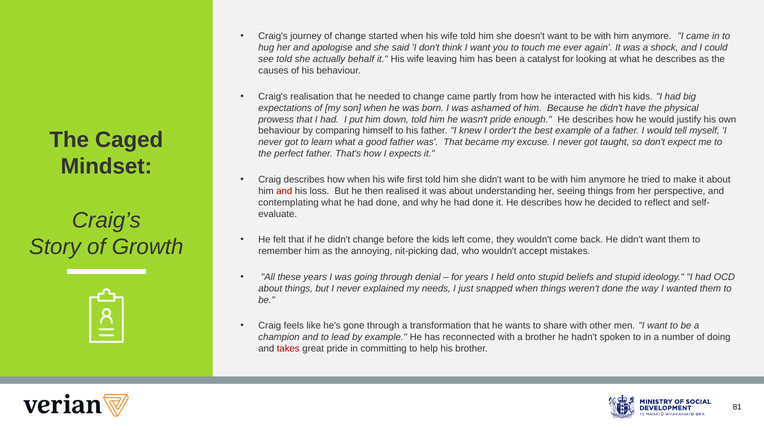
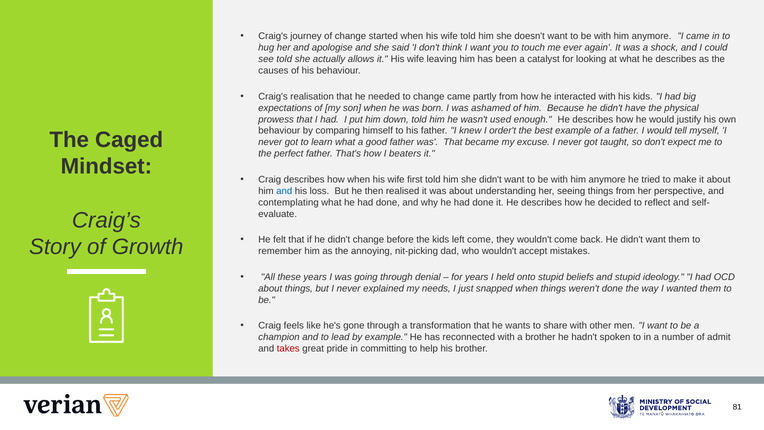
behalf: behalf -> allows (361, 59)
wasn't pride: pride -> used (501, 119)
expects: expects -> beaters (405, 154)
and colour: red -> blue (284, 191)
doing: doing -> admit (719, 337)
